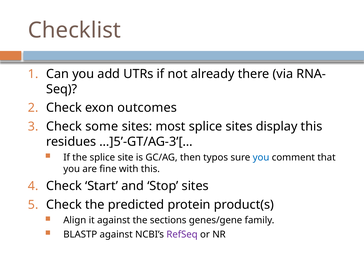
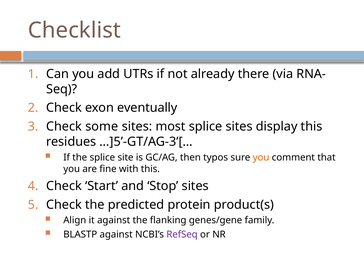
outcomes: outcomes -> eventually (147, 108)
you colour: blue -> orange (261, 157)
sections: sections -> flanking (168, 220)
